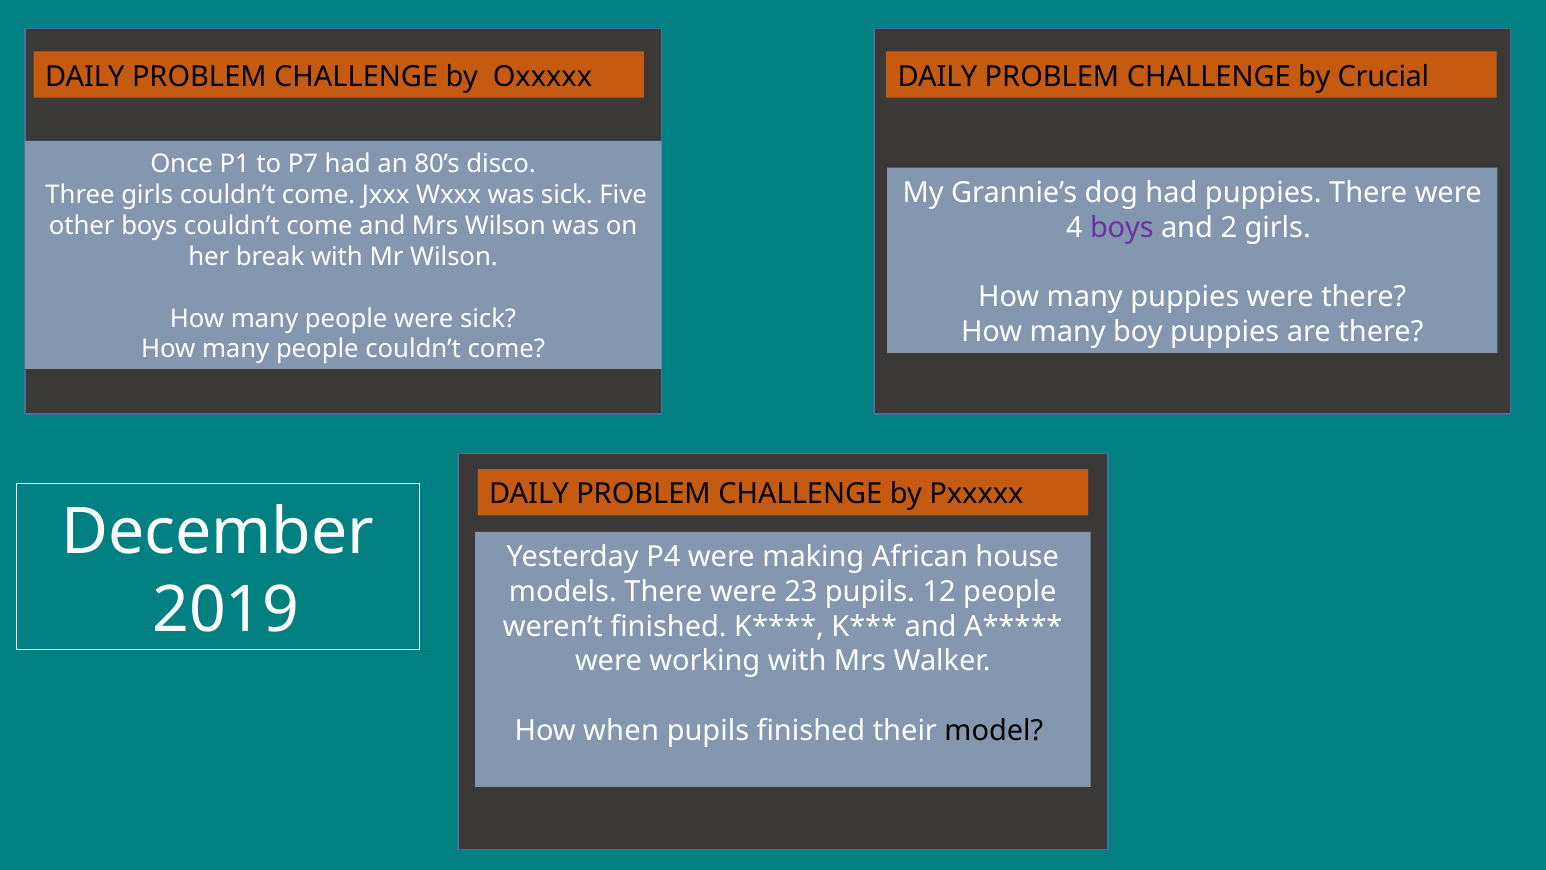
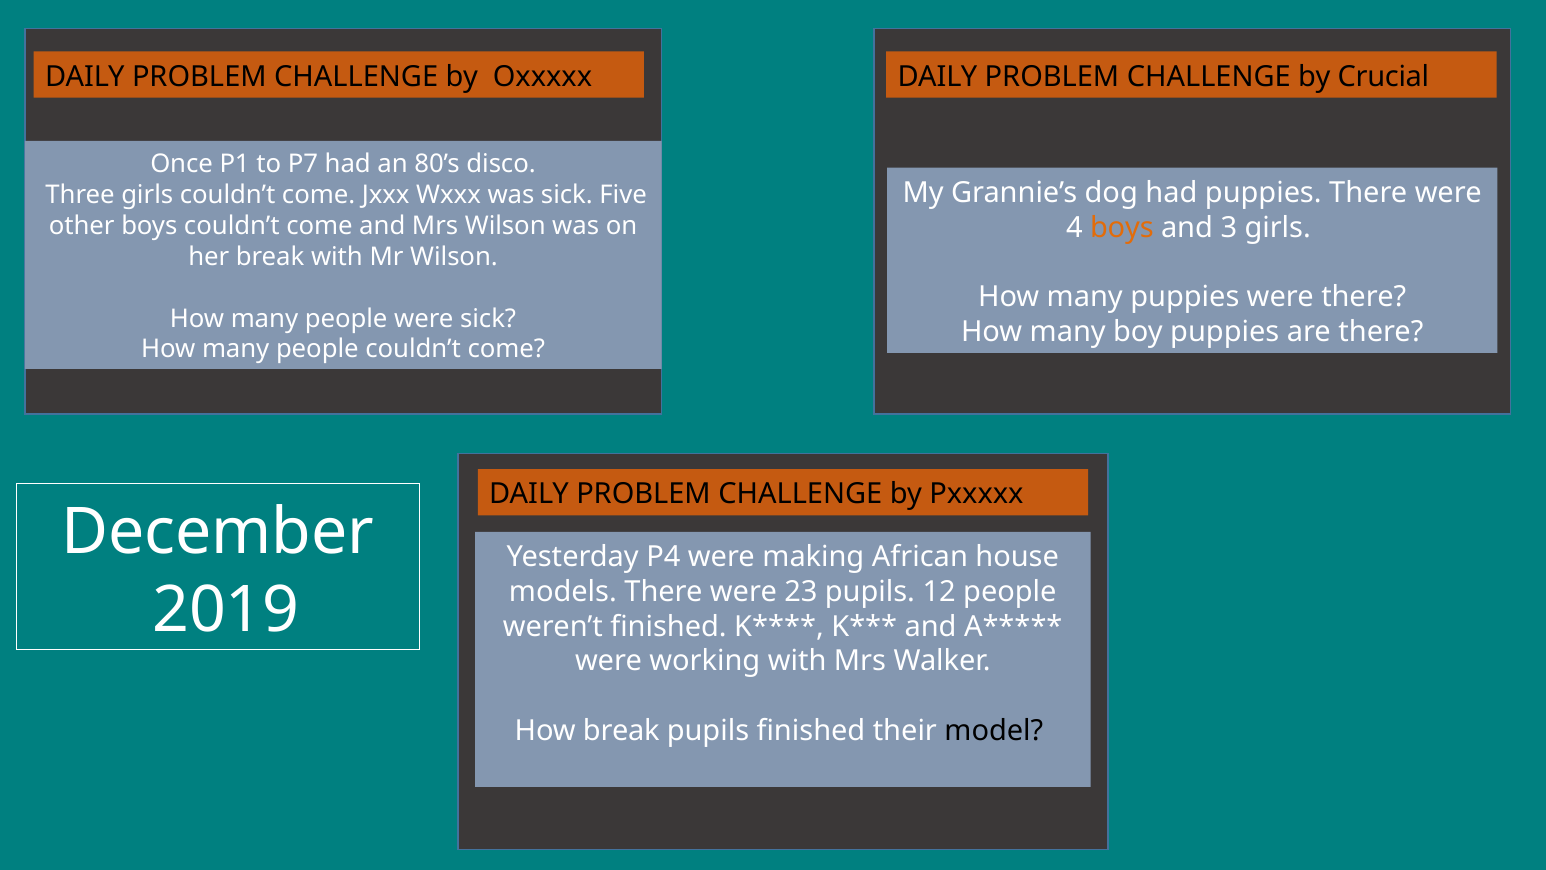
boys colour: purple -> orange (1122, 227)
2: 2 -> 3 (1229, 227)
How when: when -> break (621, 731)
